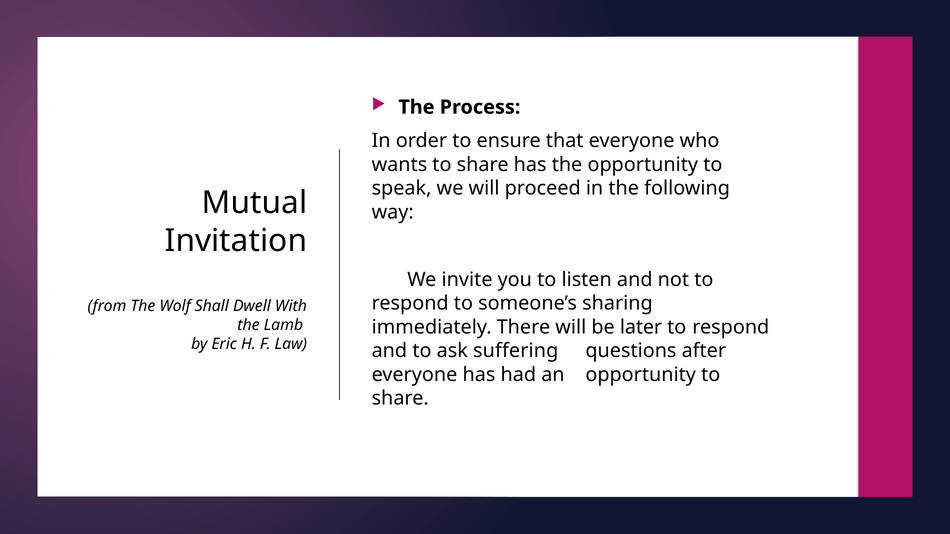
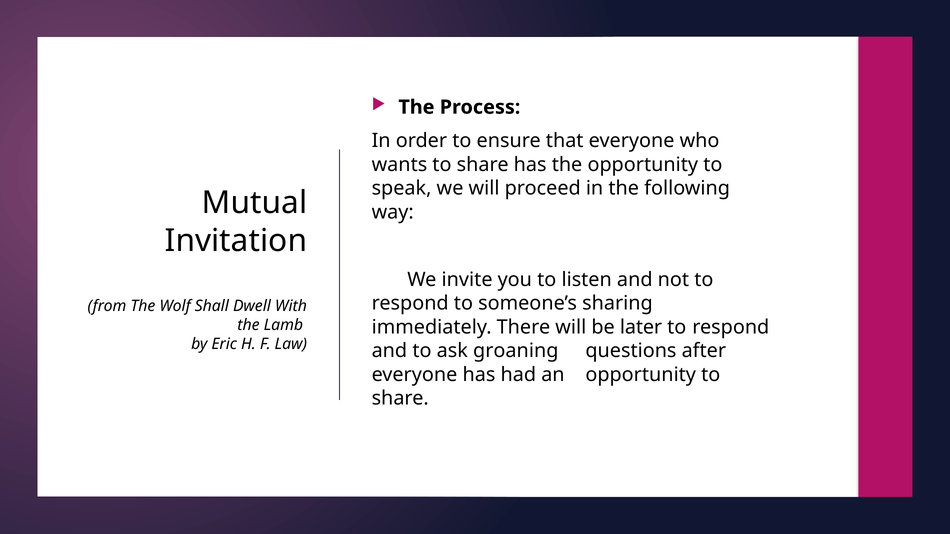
suffering: suffering -> groaning (516, 351)
